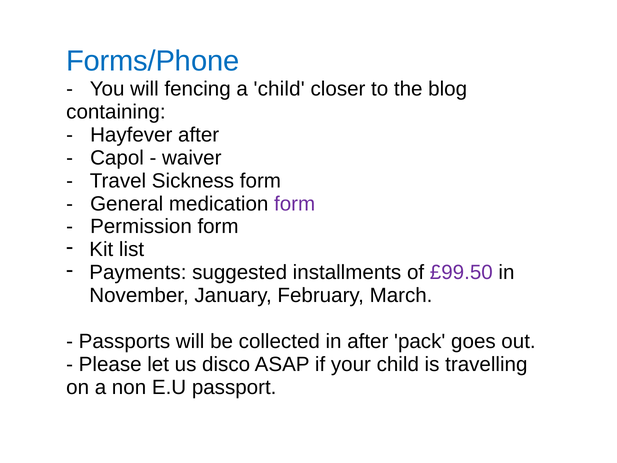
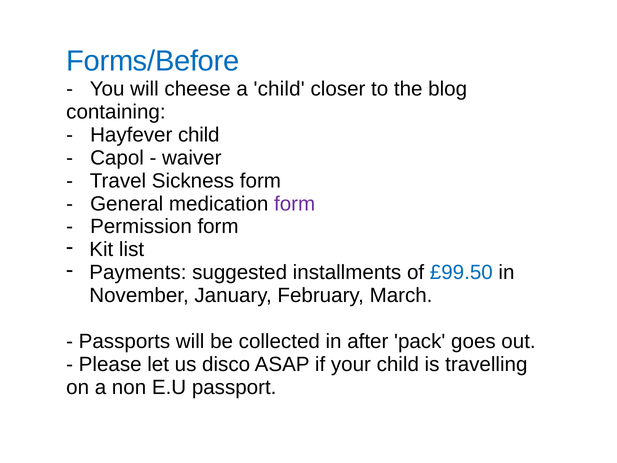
Forms/Phone: Forms/Phone -> Forms/Before (153, 61)
fencing: fencing -> cheese (198, 89)
Hayfever after: after -> child (199, 135)
£99.50 colour: purple -> blue (461, 272)
